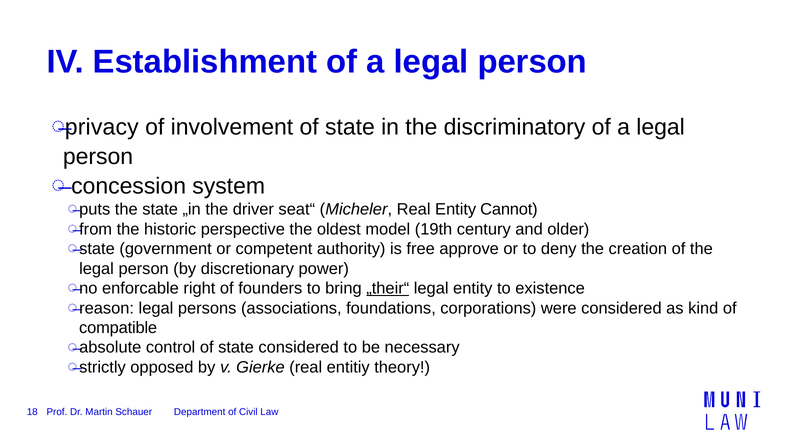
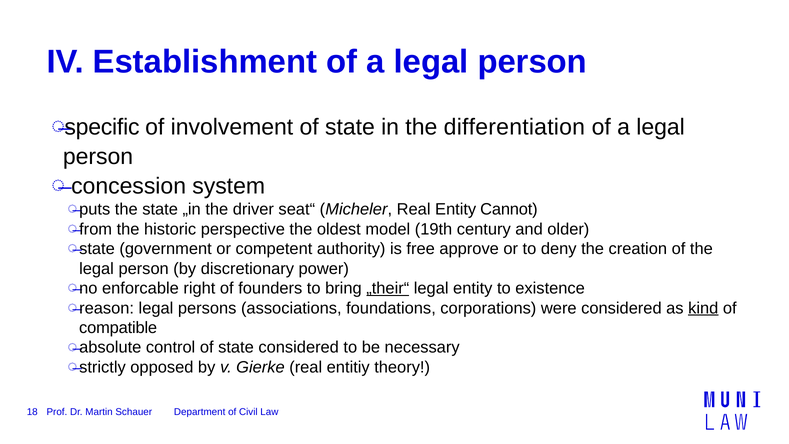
privacy: privacy -> specific (102, 127)
discriminatory: discriminatory -> differentiation (514, 127)
kind underline: none -> present (703, 308)
